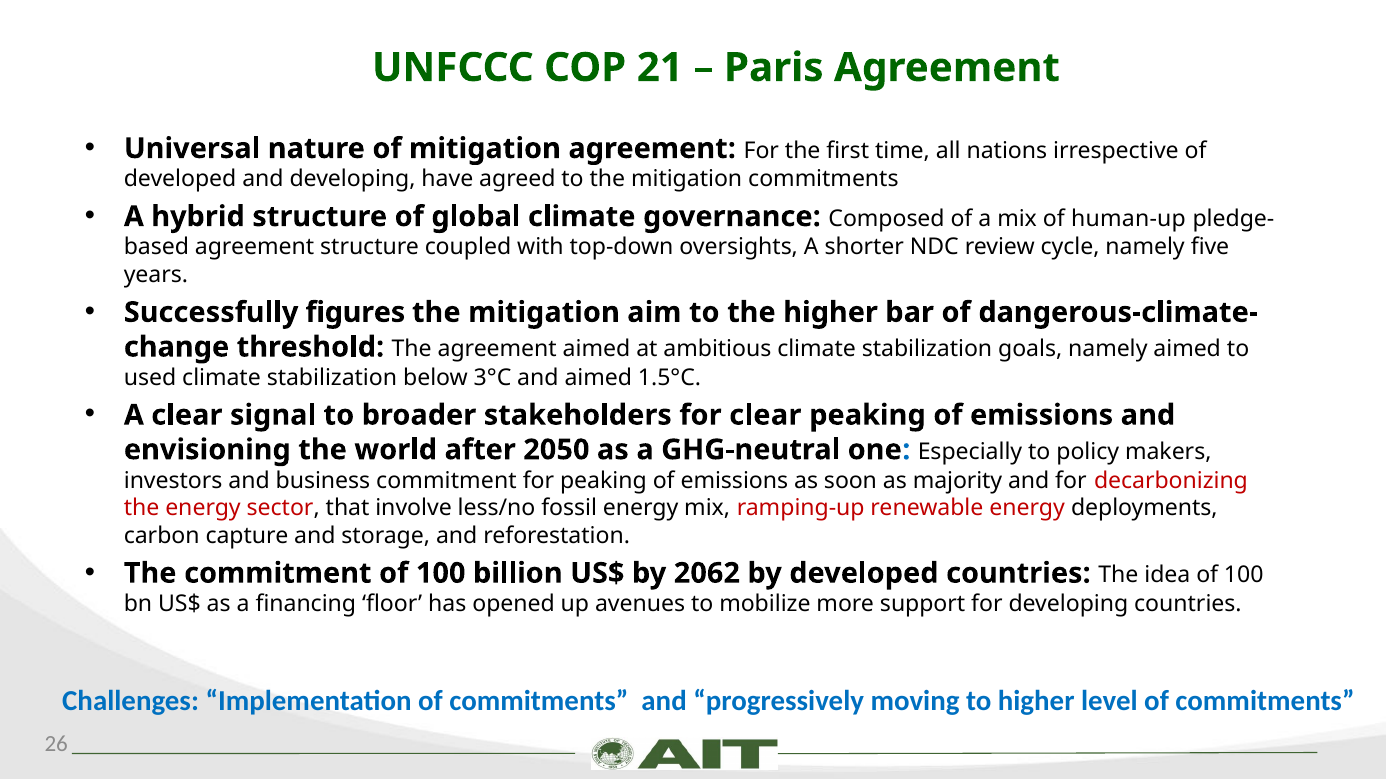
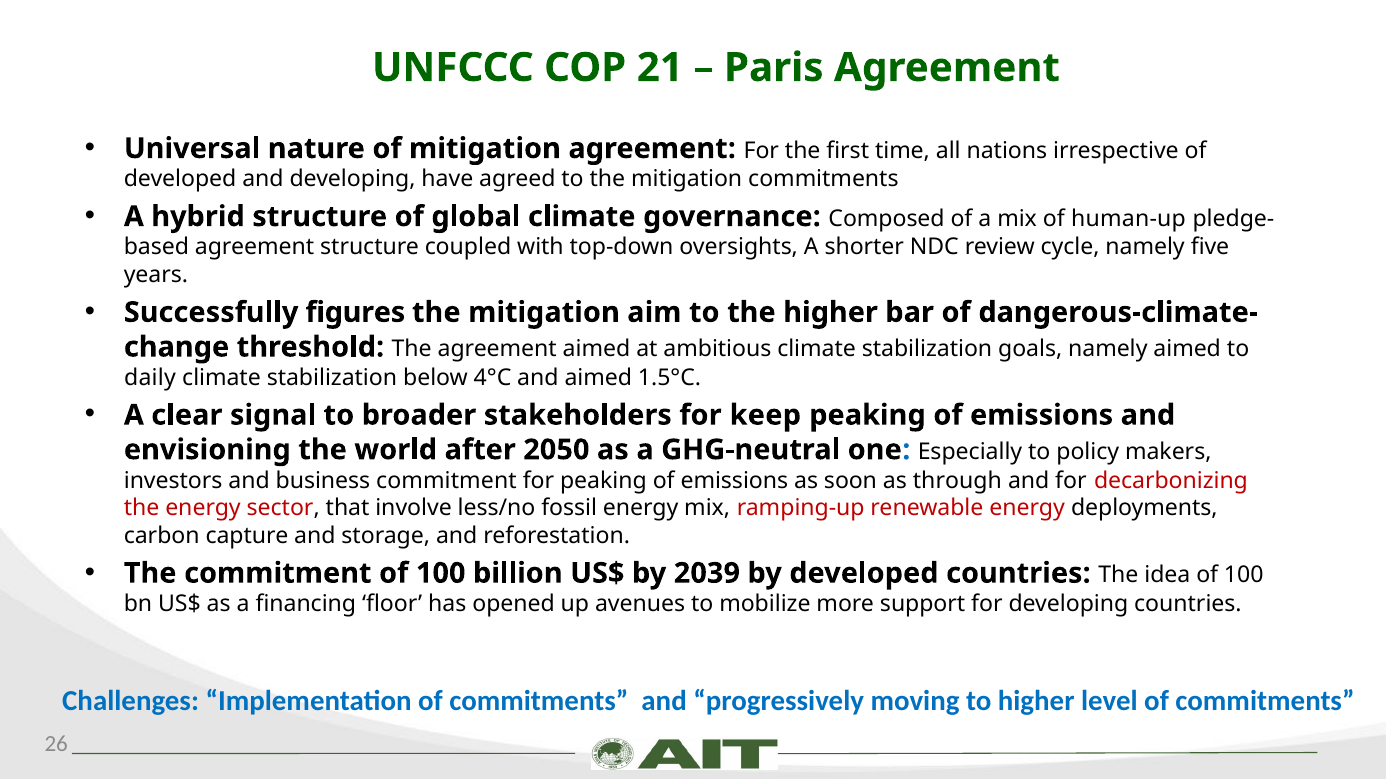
used: used -> daily (150, 378)
3°C: 3°C -> 4°C (493, 378)
for clear: clear -> keep (765, 415)
majority: majority -> through (957, 481)
2062: 2062 -> 2039 (707, 574)
